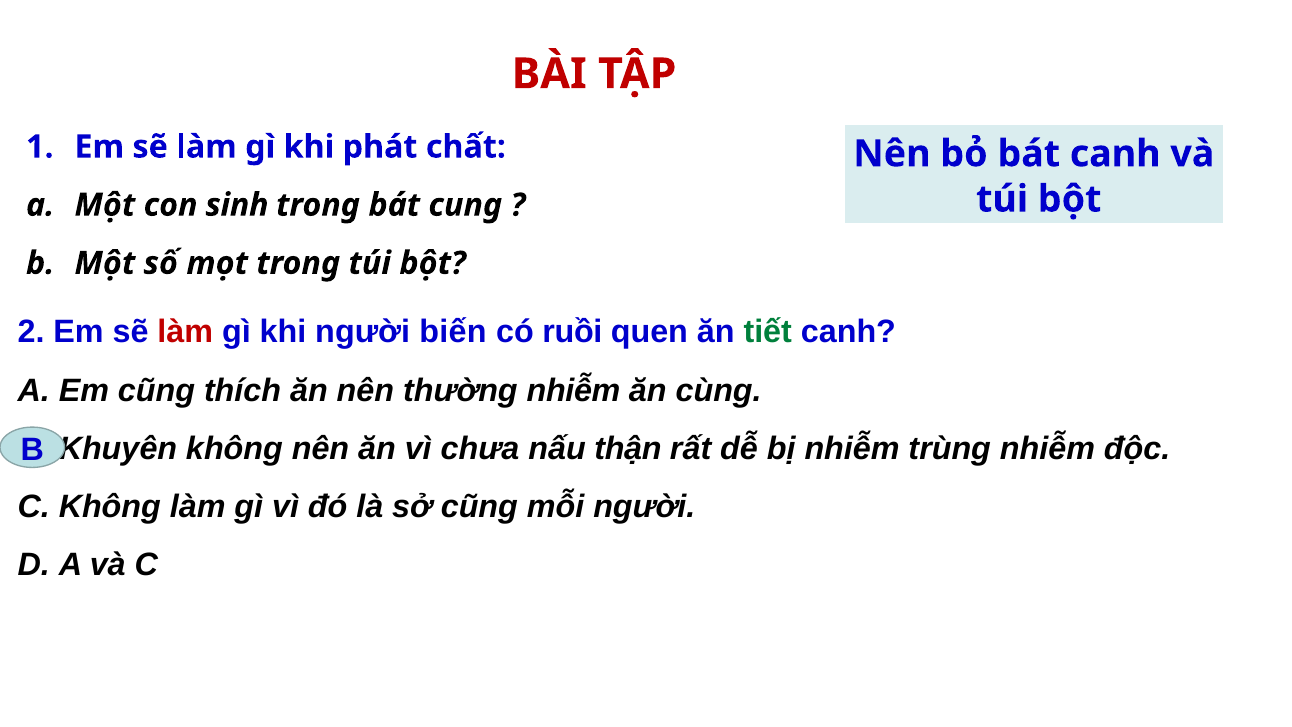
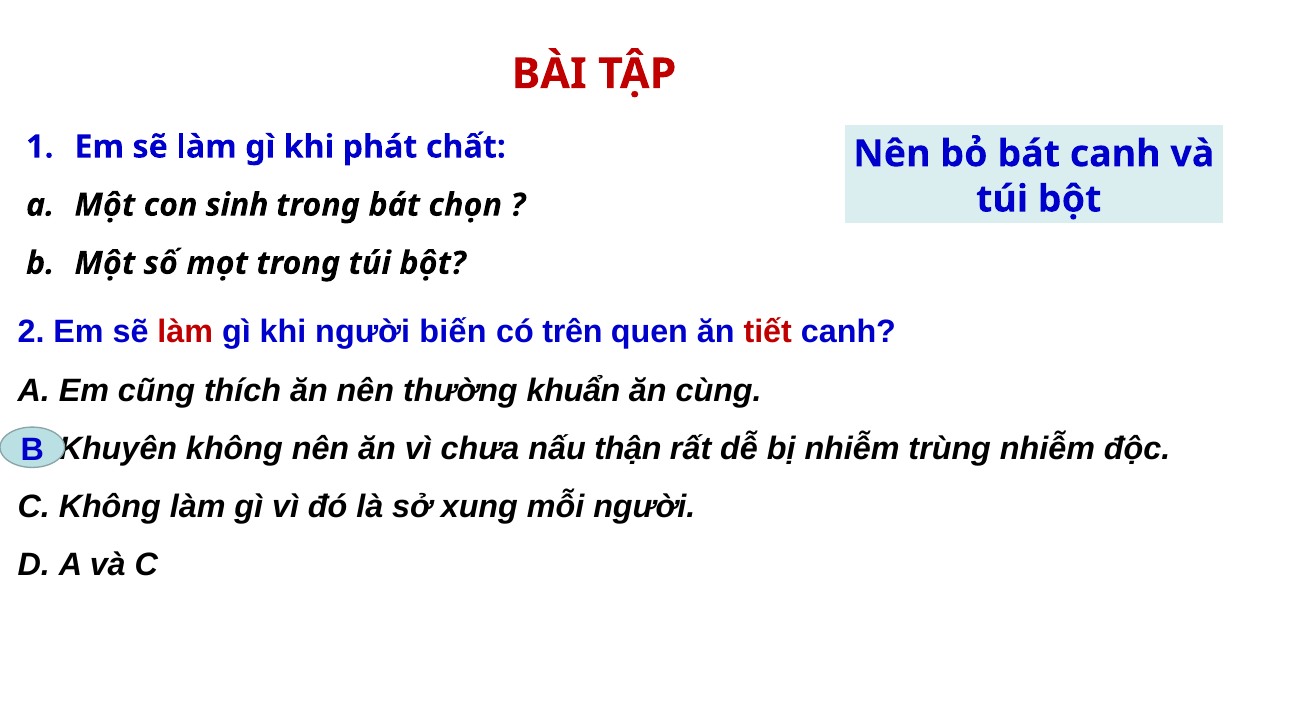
cung: cung -> chọn (465, 205)
ruồi: ruồi -> trên (572, 332)
tiết colour: green -> red (768, 332)
thường nhiễm: nhiễm -> khuẩn (573, 390)
sở cũng: cũng -> xung (479, 506)
